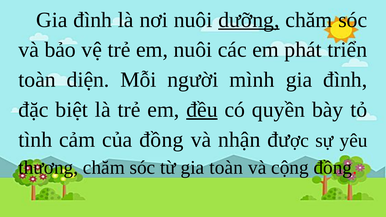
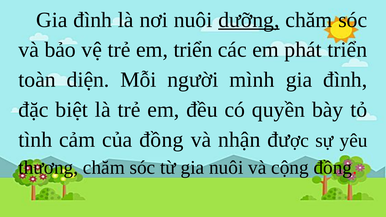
em nuôi: nuôi -> triển (193, 50)
đều underline: present -> none (202, 110)
gia toàn: toàn -> nuôi (226, 168)
